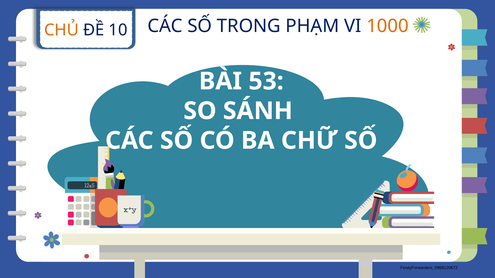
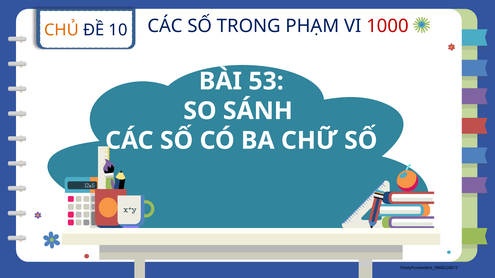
1000 colour: orange -> red (388, 26)
